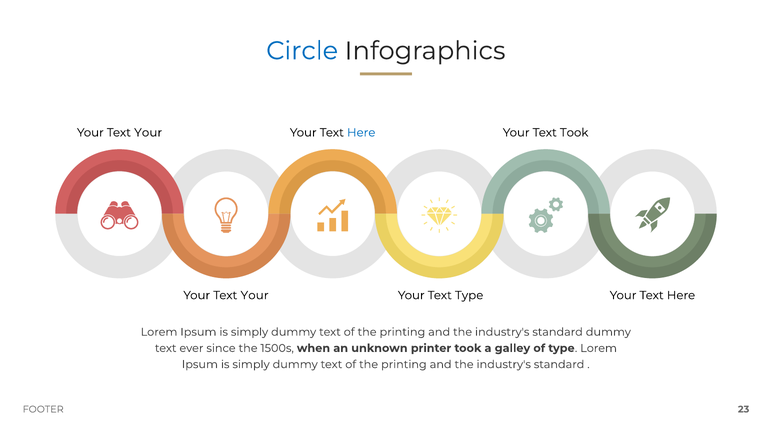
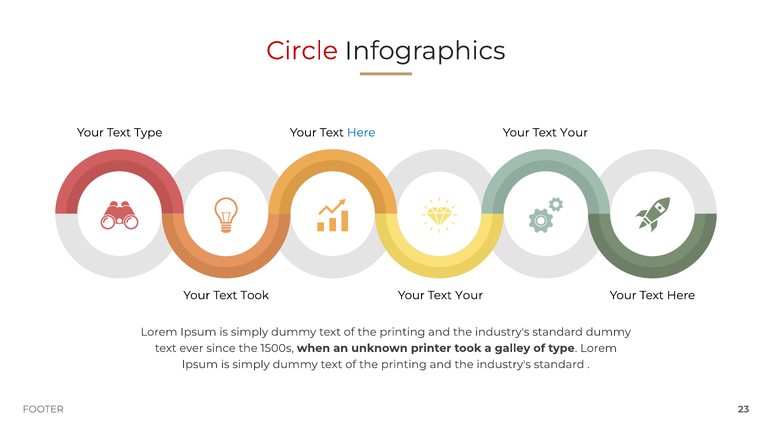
Circle colour: blue -> red (302, 51)
Your: Your -> Type (148, 133)
Took: Took -> Your (574, 133)
Your: Your -> Took (255, 295)
Type: Type -> Your (469, 295)
